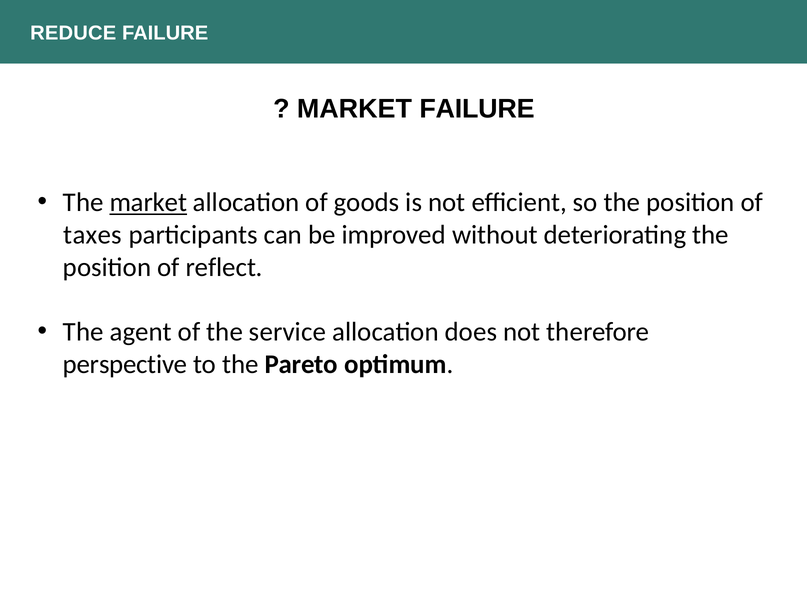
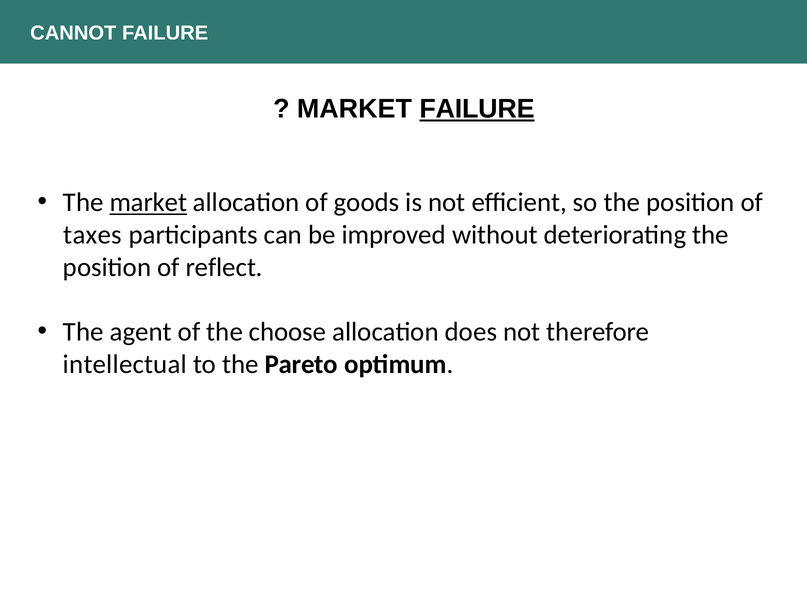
REDUCE: REDUCE -> CANNOT (73, 33)
FAILURE underline: none -> present (477, 109)
service: service -> choose (288, 331)
perspective: perspective -> intellectual (125, 364)
